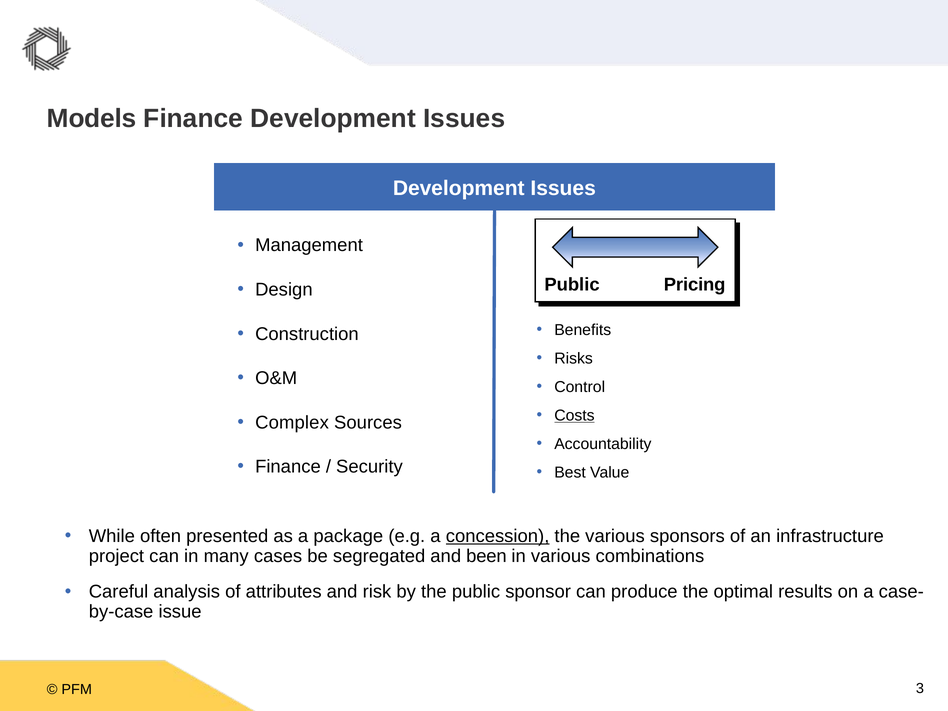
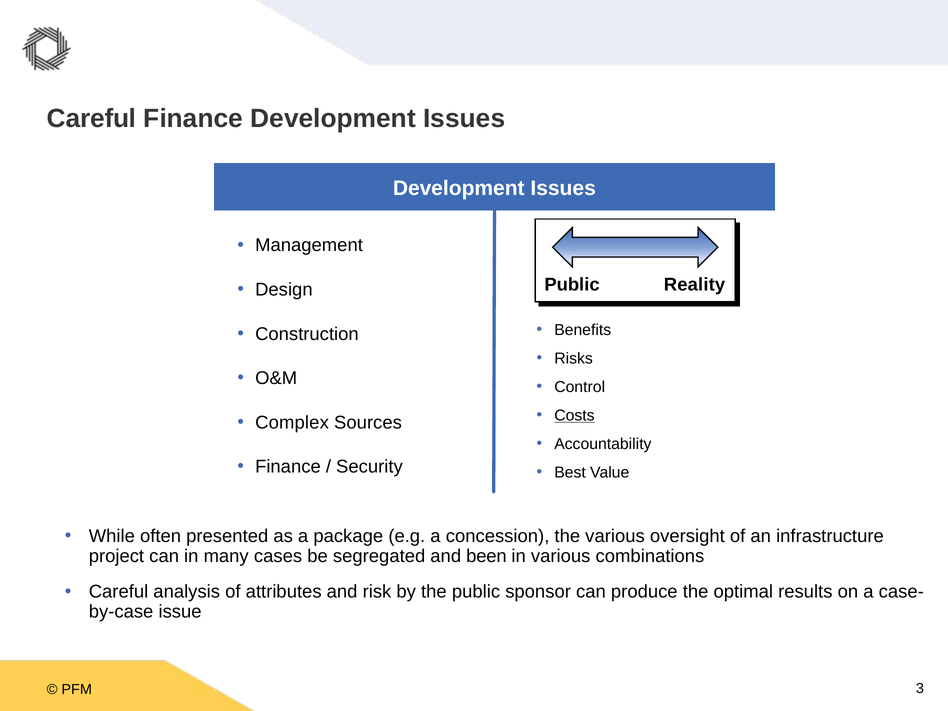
Models: Models -> Careful (92, 118)
Pricing: Pricing -> Reality (695, 285)
concession underline: present -> none (498, 536)
sponsors: sponsors -> oversight (687, 536)
